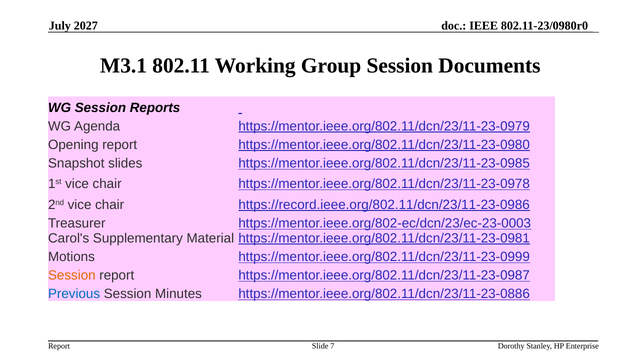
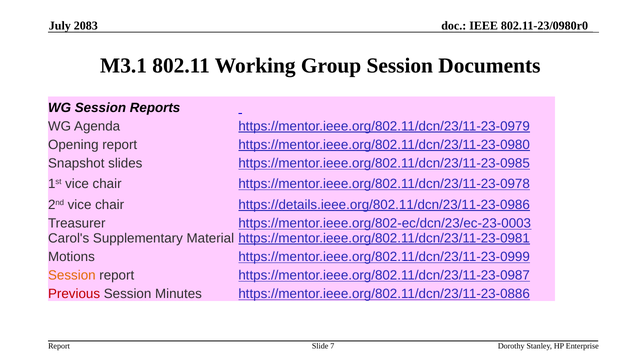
2027: 2027 -> 2083 (86, 26)
https://record.ieee.org/802.11/dcn/23/11-23-0986: https://record.ieee.org/802.11/dcn/23/11-23-0986 -> https://details.ieee.org/802.11/dcn/23/11-23-0986 (384, 204)
Previous colour: blue -> red (74, 294)
